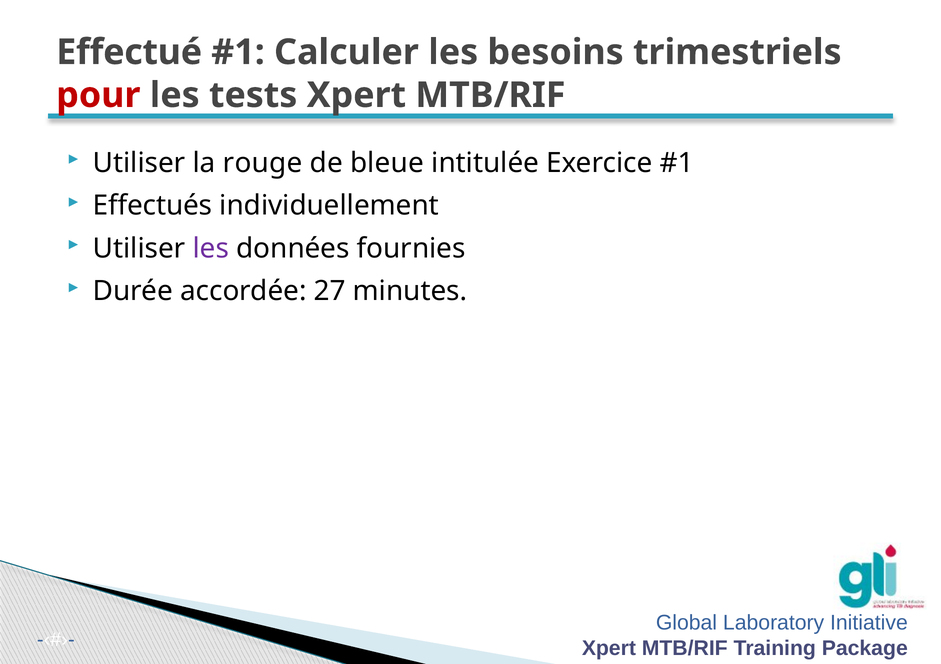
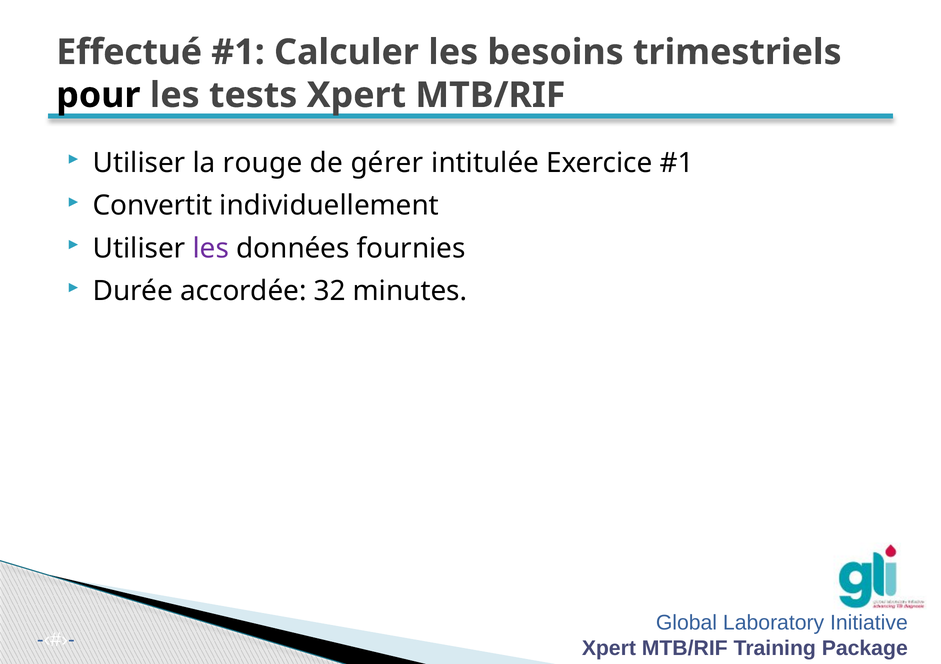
pour colour: red -> black (98, 95)
bleue: bleue -> gérer (387, 163)
Effectués: Effectués -> Convertit (153, 206)
27: 27 -> 32 (330, 291)
